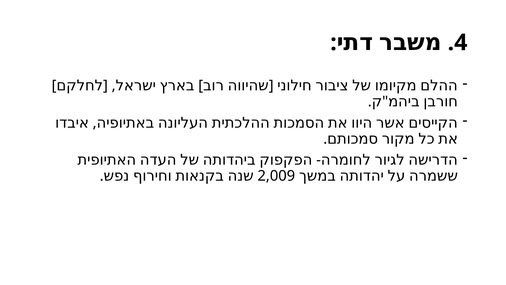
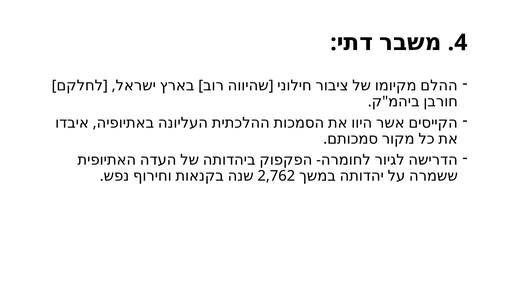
2,009: 2,009 -> 2,762 (276, 176)
